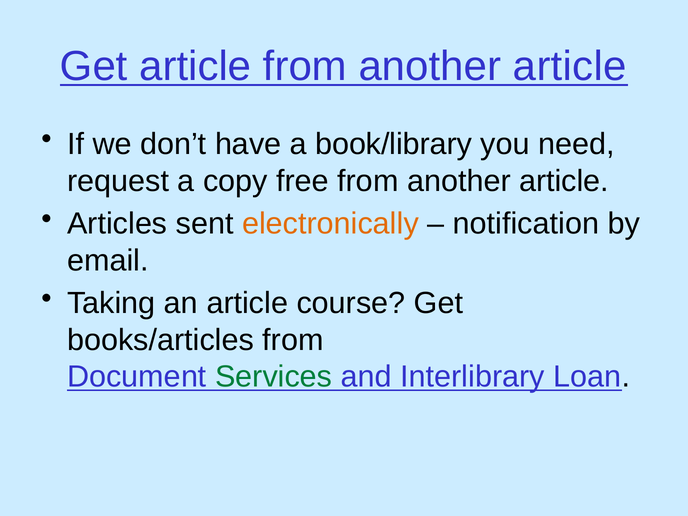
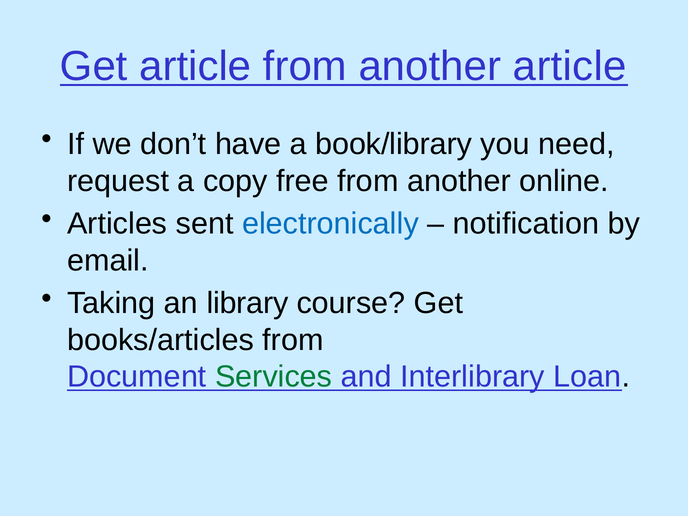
free from another article: article -> online (564, 181)
electronically colour: orange -> blue (330, 224)
an article: article -> library (247, 303)
